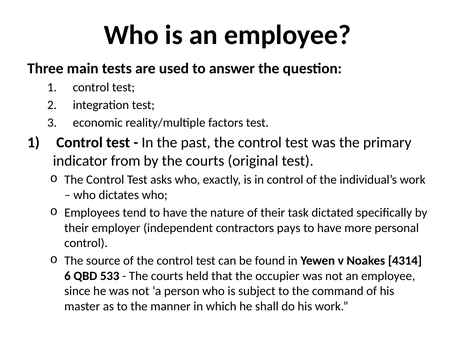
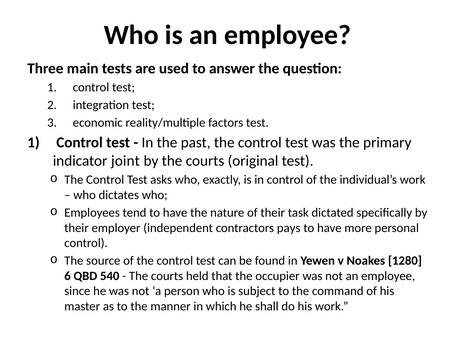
from: from -> joint (125, 161)
4314: 4314 -> 1280 (405, 261)
533: 533 -> 540 (110, 276)
